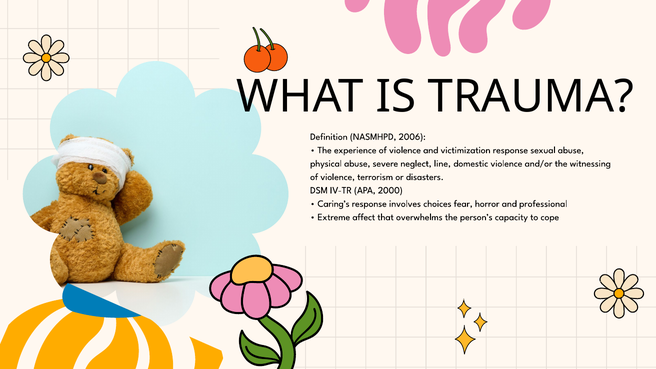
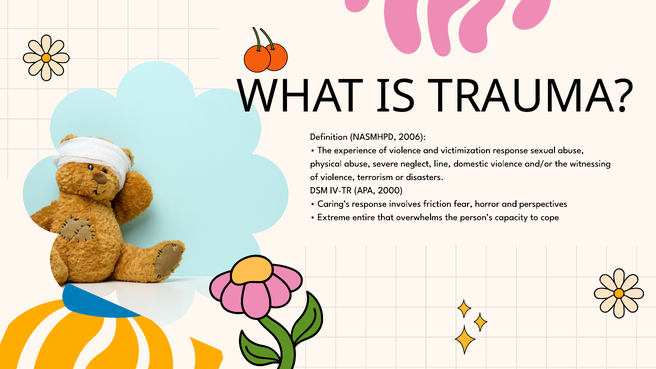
choices: choices -> friction (437, 204)
professional: professional -> perspectives (543, 204)
affect: affect -> entire (364, 217)
